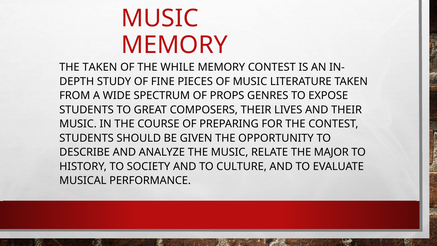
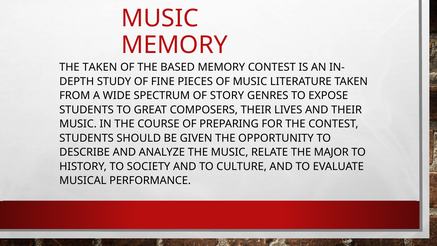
WHILE: WHILE -> BASED (178, 67)
PROPS: PROPS -> STORY (227, 96)
